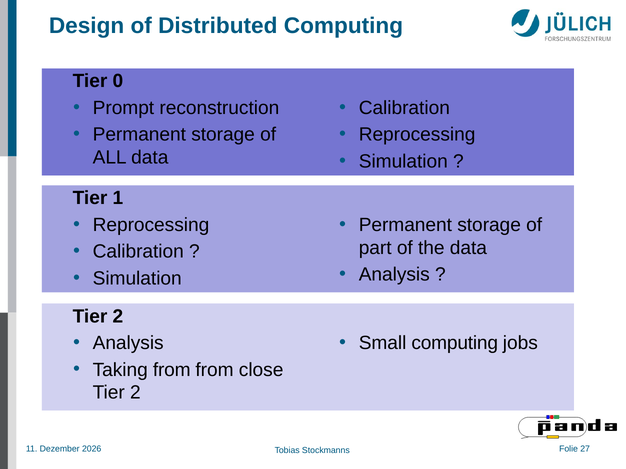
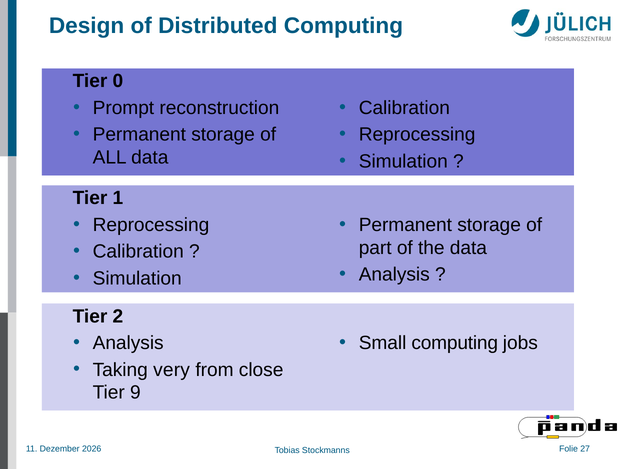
Taking from: from -> very (172, 370)
2: 2 -> 9 (135, 393)
